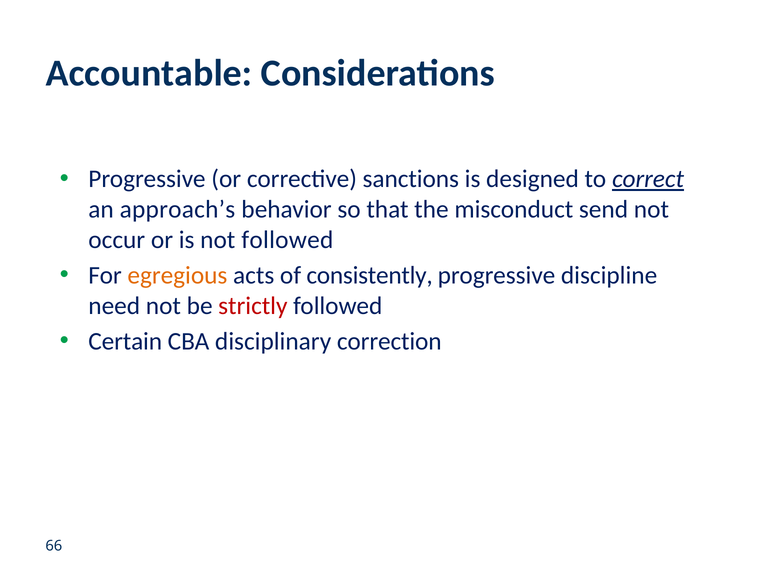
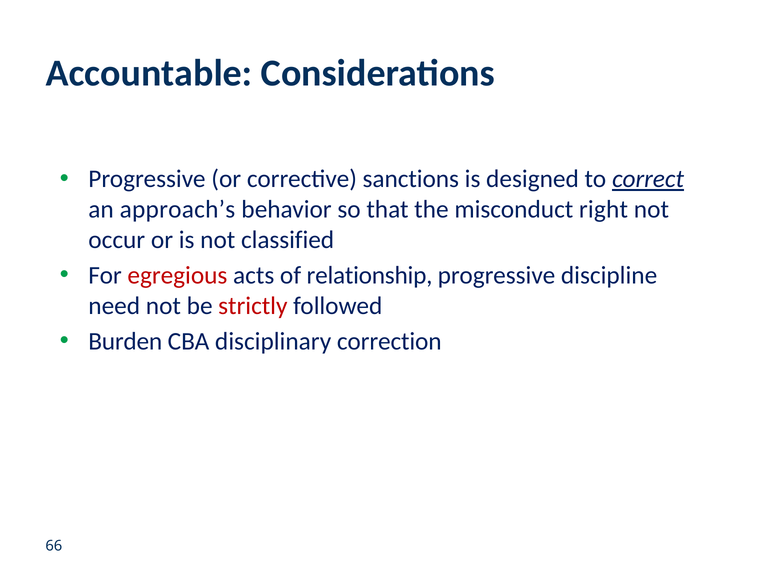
send: send -> right (603, 210)
not followed: followed -> classified (288, 240)
egregious colour: orange -> red (177, 275)
consistently: consistently -> relationship (370, 275)
Certain: Certain -> Burden (125, 341)
